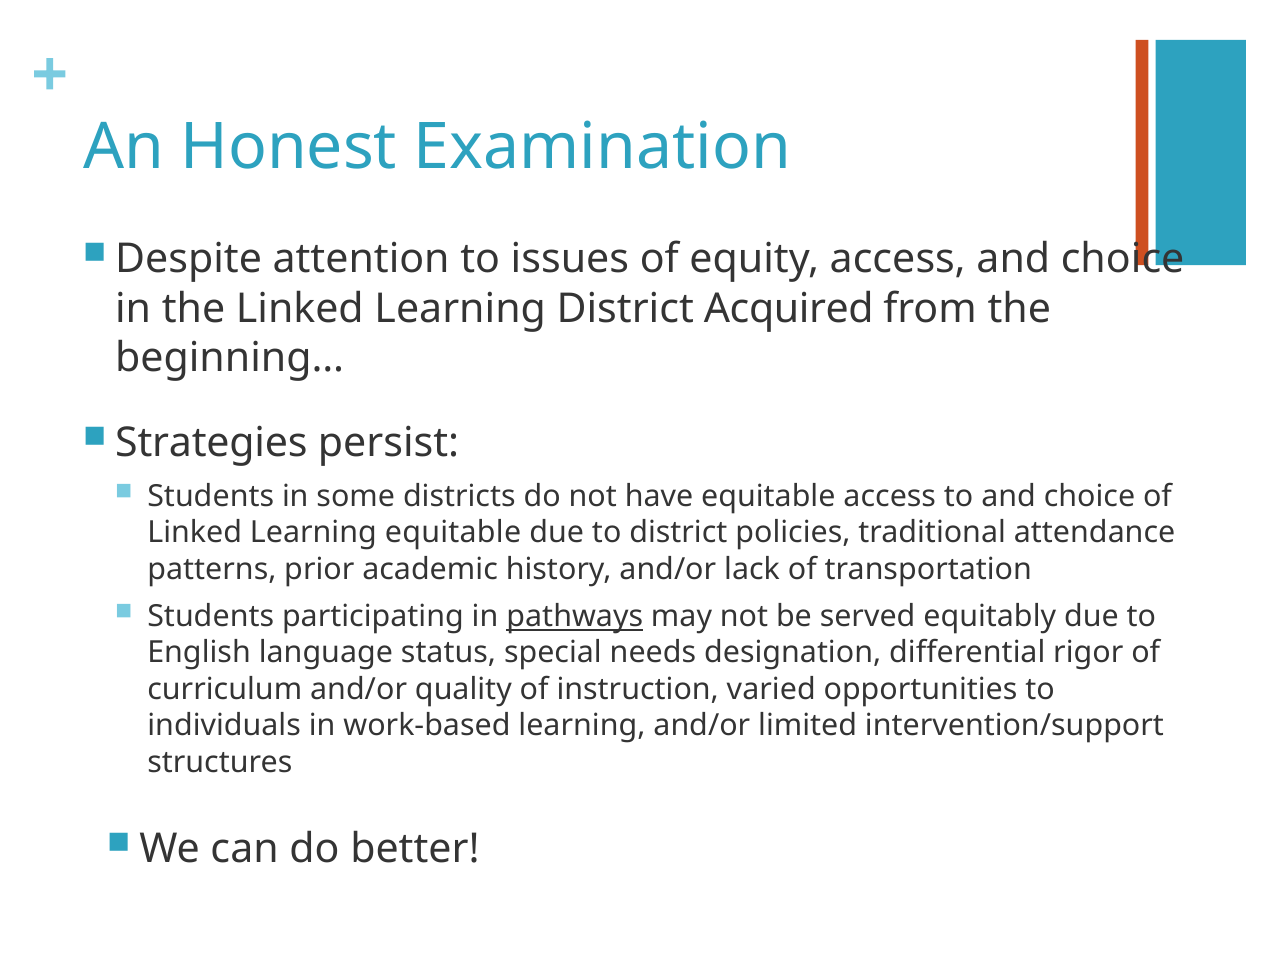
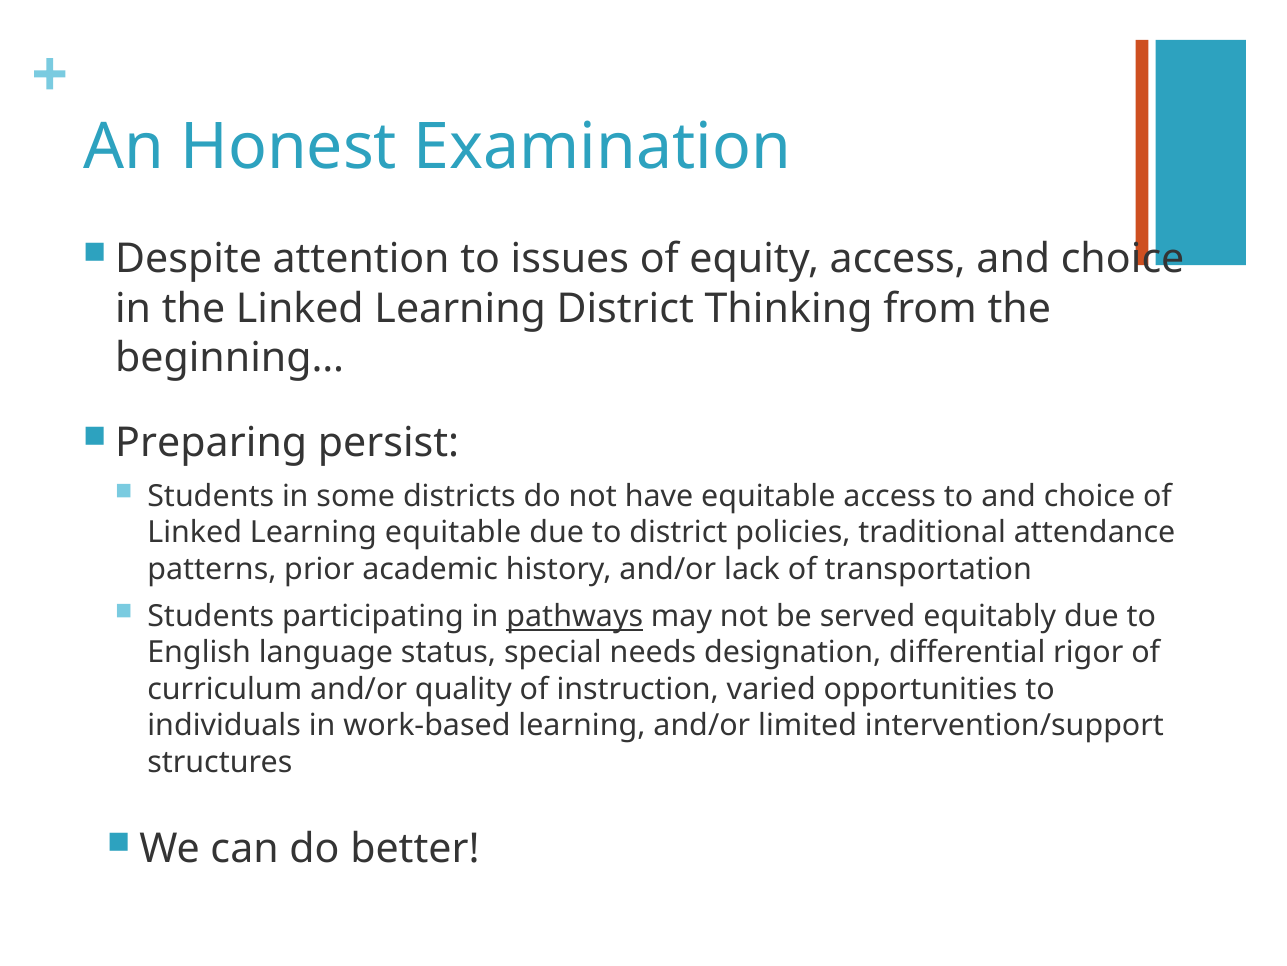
Acquired: Acquired -> Thinking (789, 308)
Strategies: Strategies -> Preparing (211, 443)
